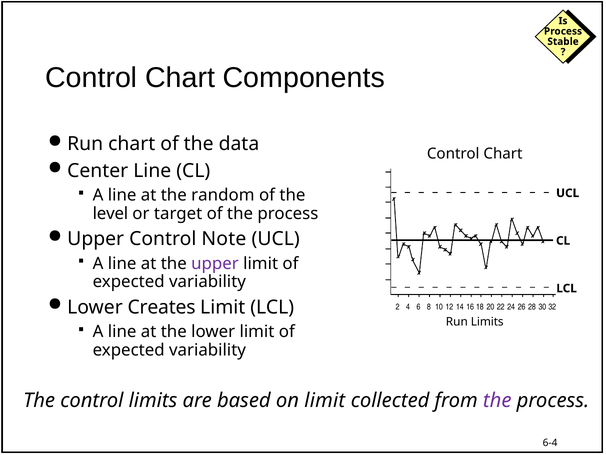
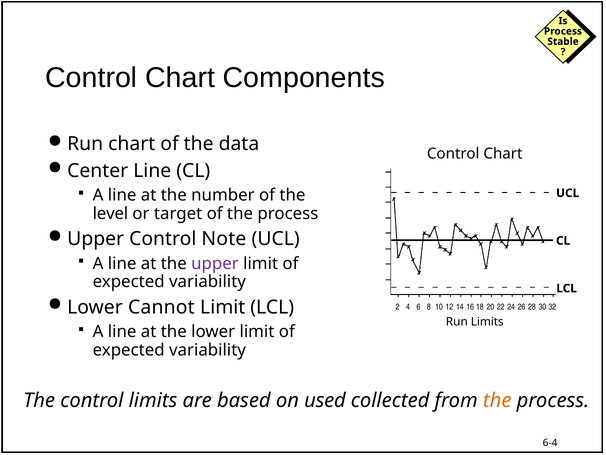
random: random -> number (223, 195)
Creates: Creates -> Cannot (161, 307)
on limit: limit -> used (325, 400)
the colour: purple -> orange (497, 400)
